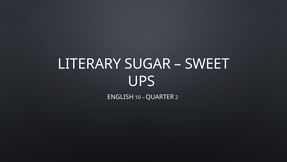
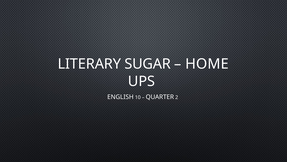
SWEET: SWEET -> HOME (207, 64)
